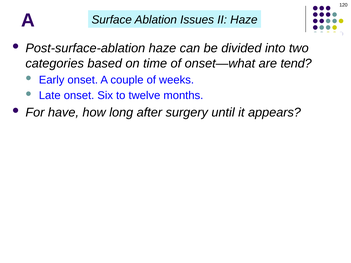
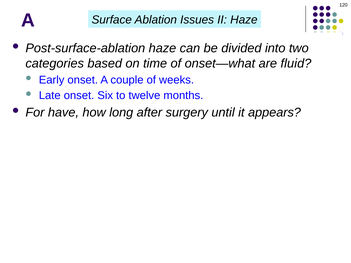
tend: tend -> fluid (296, 63)
